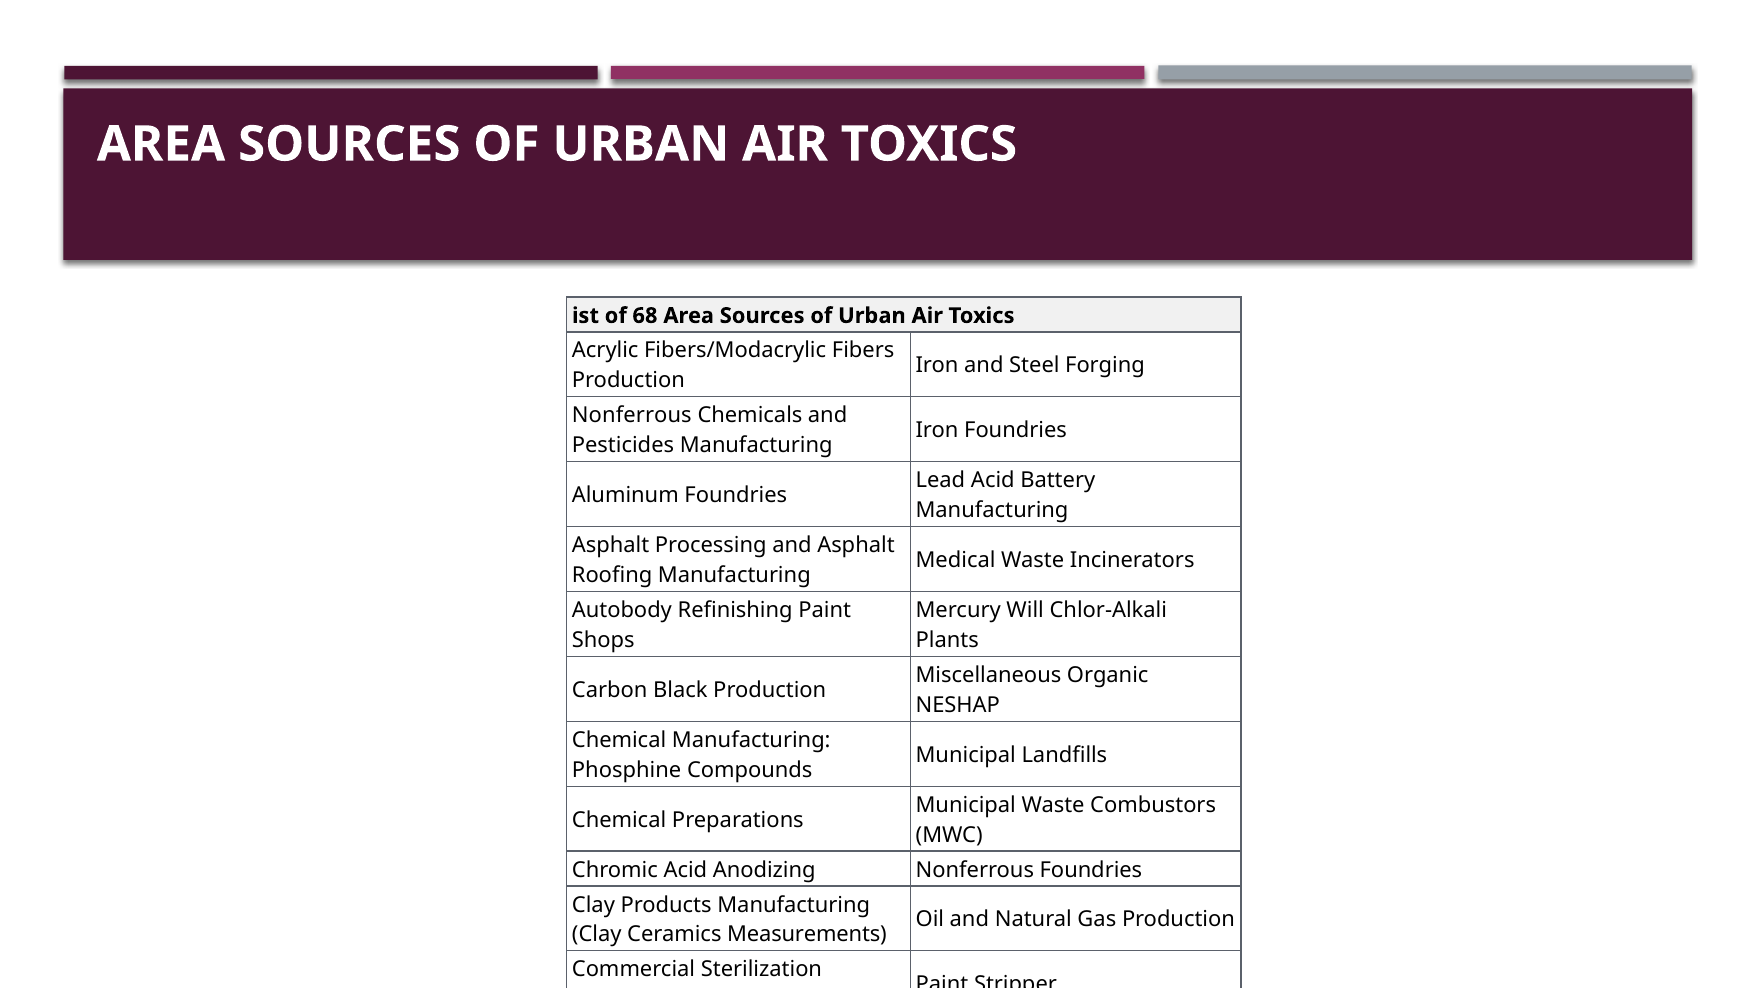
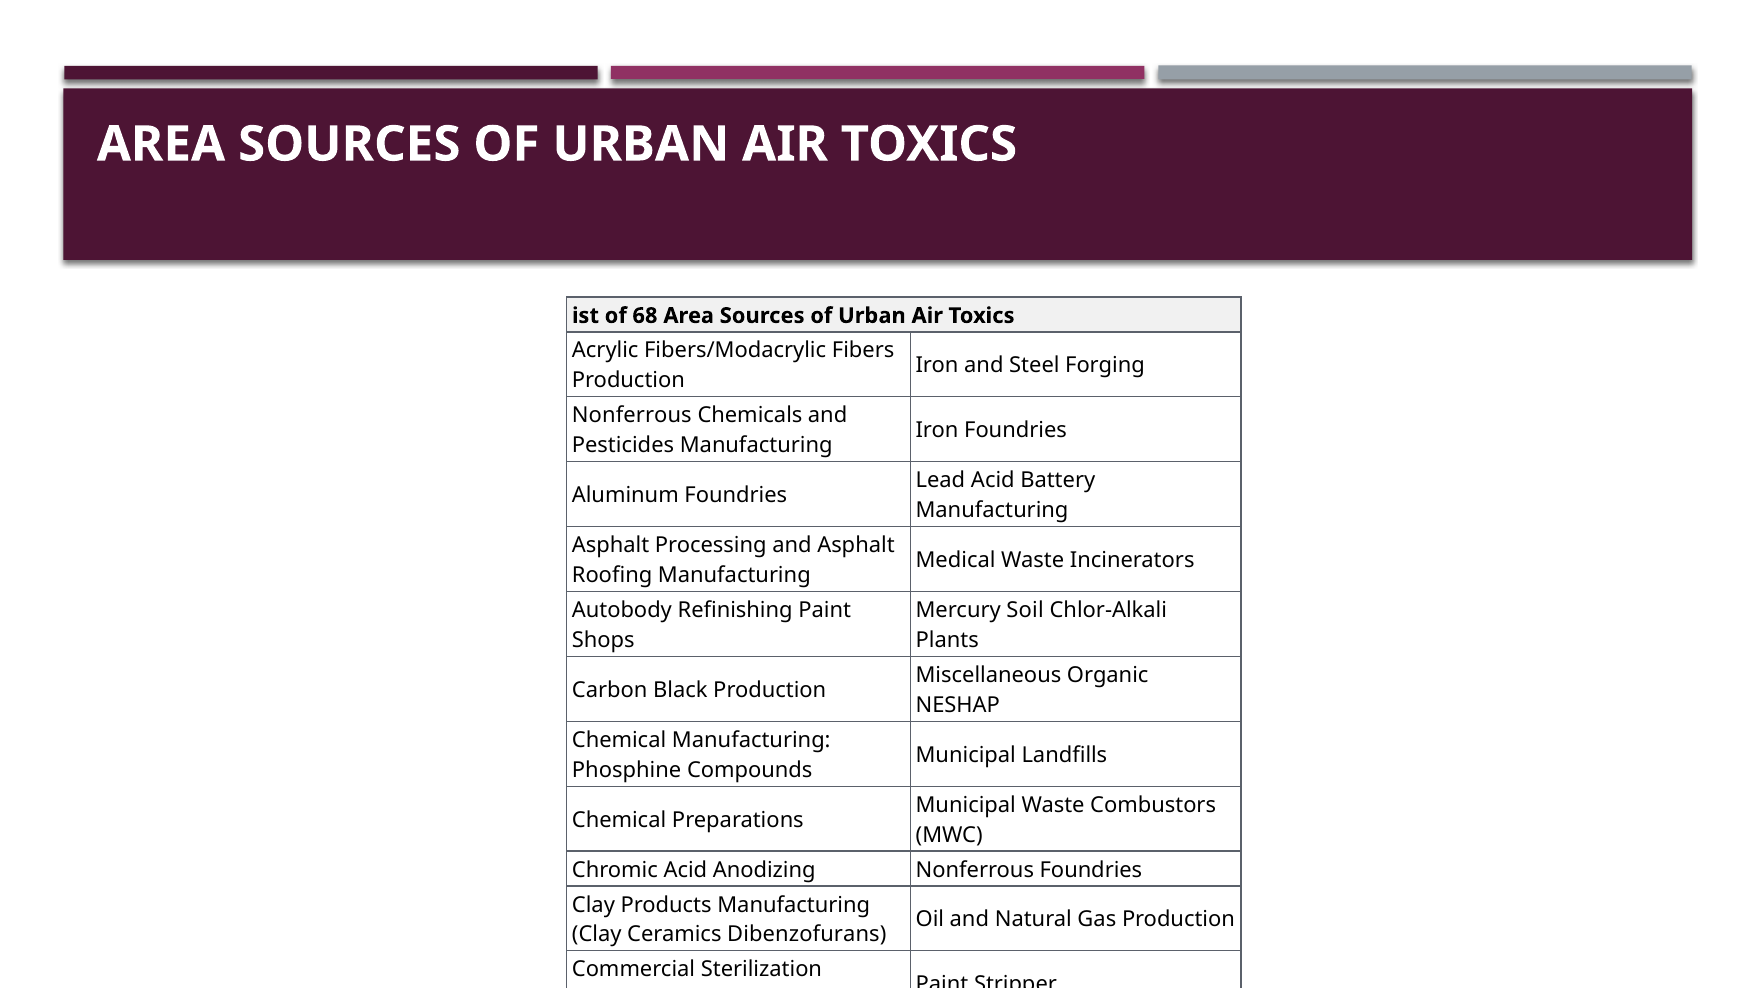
Will: Will -> Soil (1025, 610)
Measurements: Measurements -> Dibenzofurans (807, 934)
